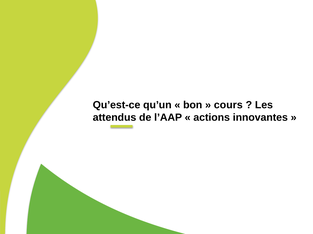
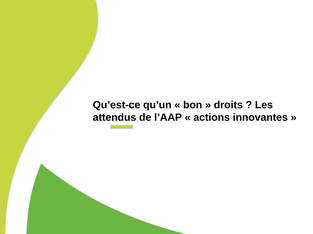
cours: cours -> droits (228, 105)
